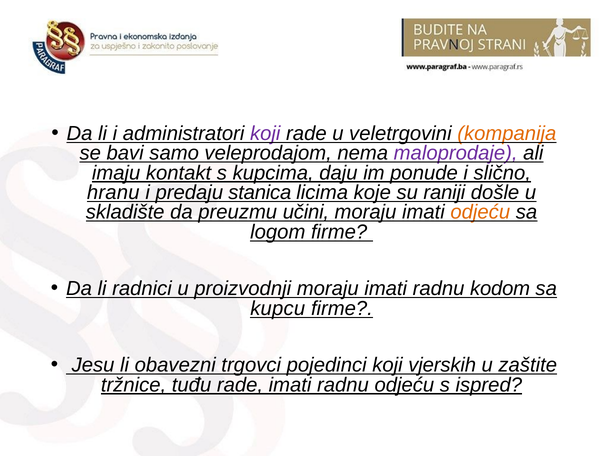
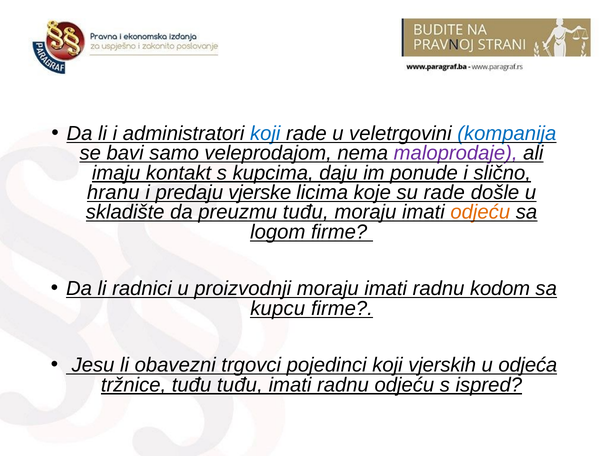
koji colour: purple -> blue (265, 133)
kompanija colour: orange -> blue (507, 133)
stanica: stanica -> vjerske (260, 193)
su raniji: raniji -> rade (444, 193)
preuzmu učini: učini -> tuđu (306, 212)
zaštite: zaštite -> odjeća (528, 365)
tuđu rade: rade -> tuđu (240, 385)
